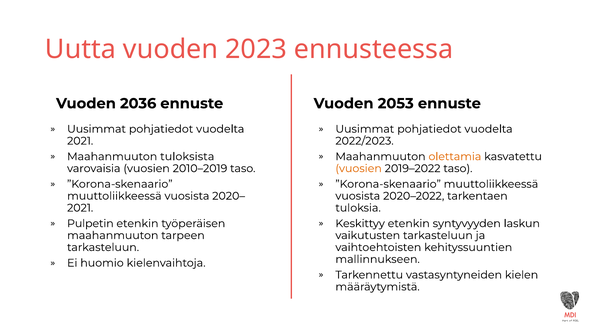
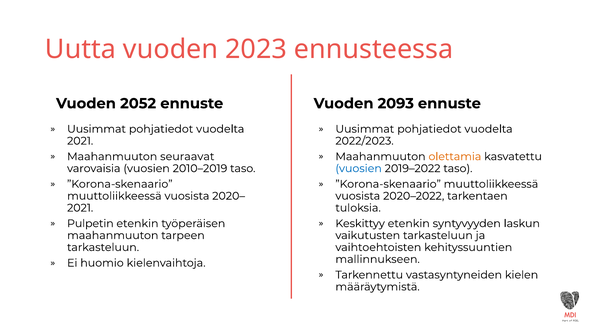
2036: 2036 -> 2052 (138, 104)
2053: 2053 -> 2093 (396, 104)
tuloksista: tuloksista -> seuraavat (187, 157)
vuosien colour: orange -> blue (359, 169)
